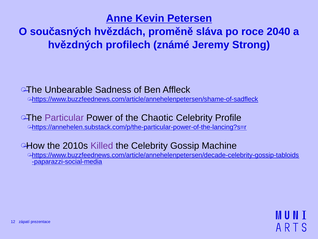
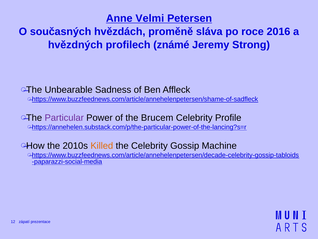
Kevin: Kevin -> Velmi (150, 18)
2040: 2040 -> 2016 (278, 32)
Chaotic: Chaotic -> Brucem (157, 118)
Killed colour: purple -> orange (102, 145)
